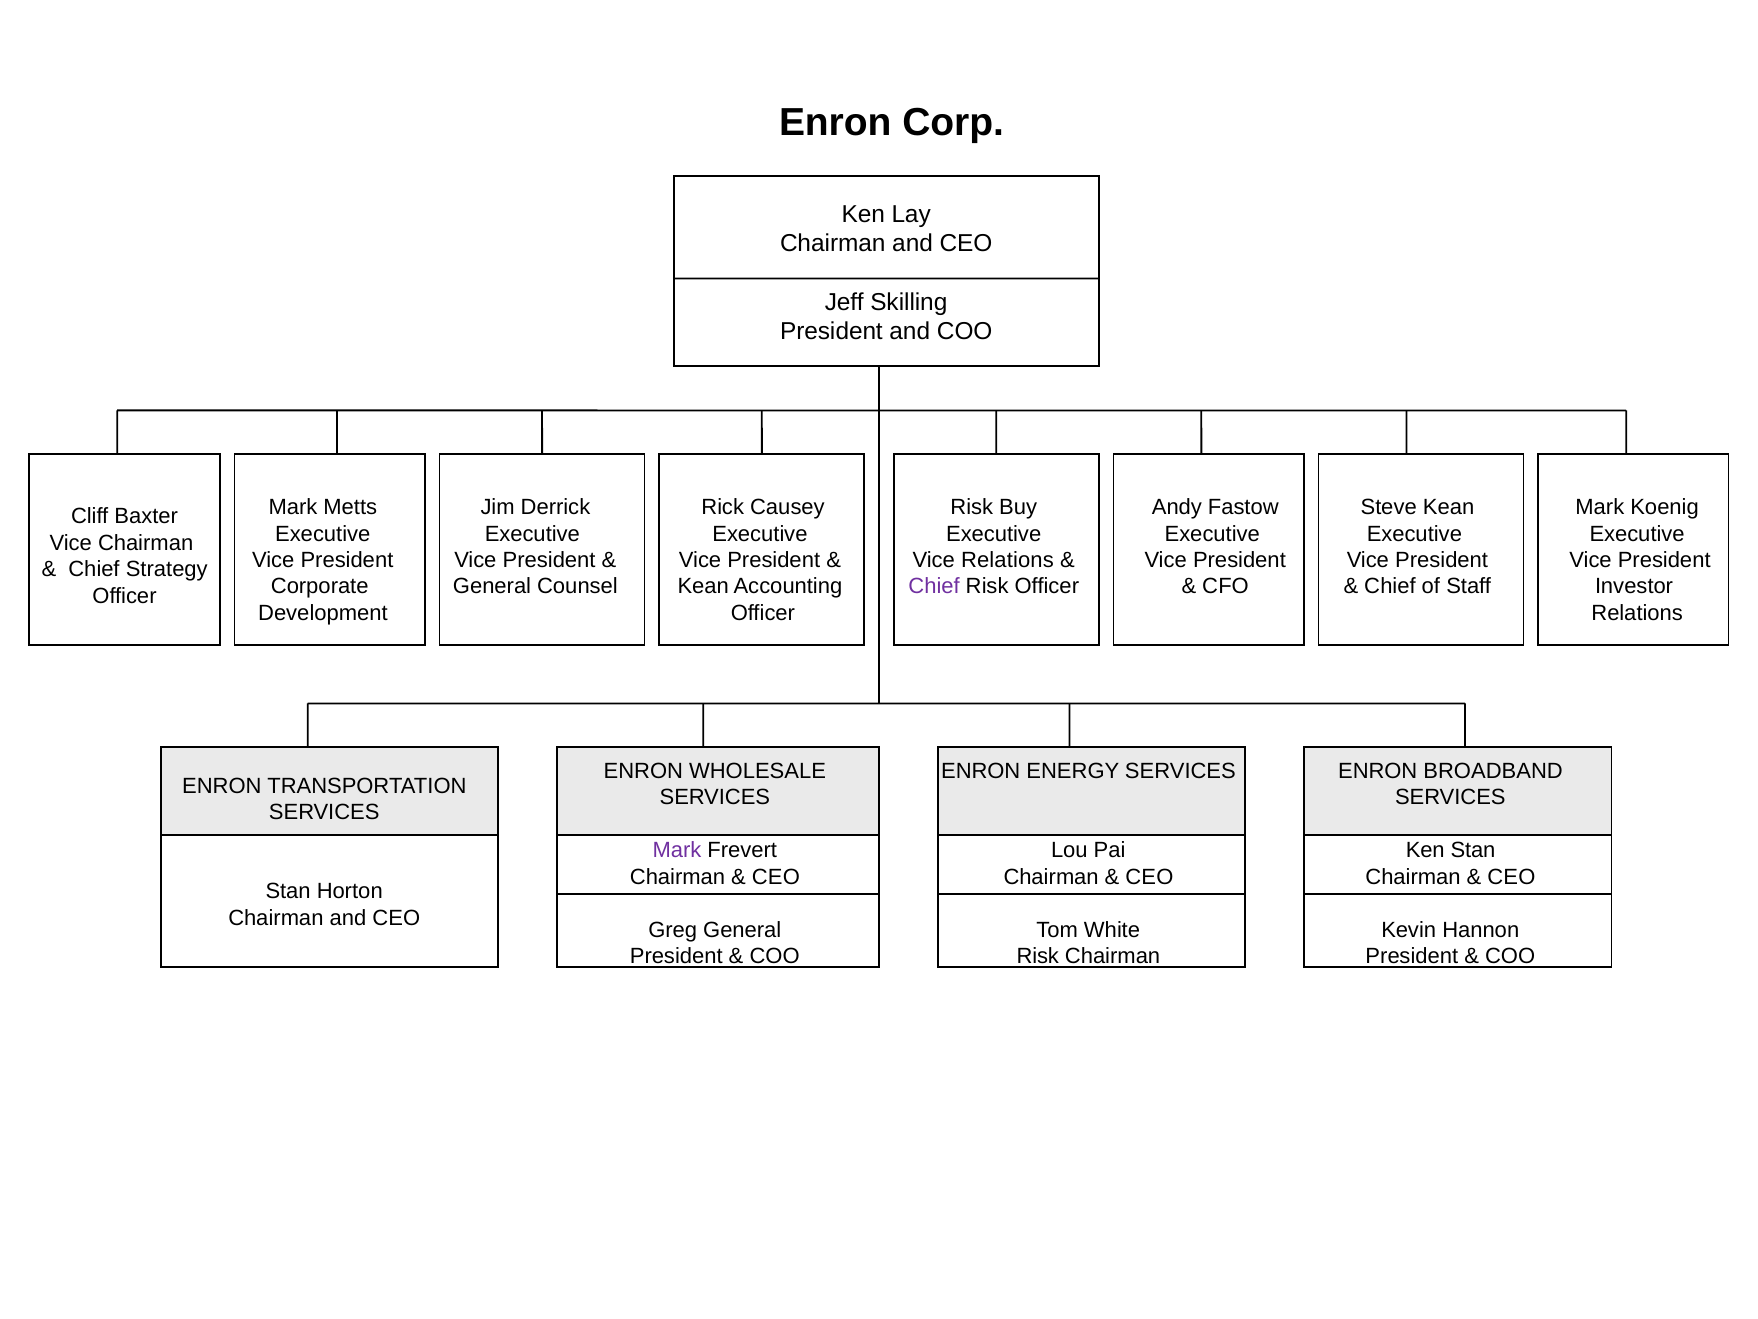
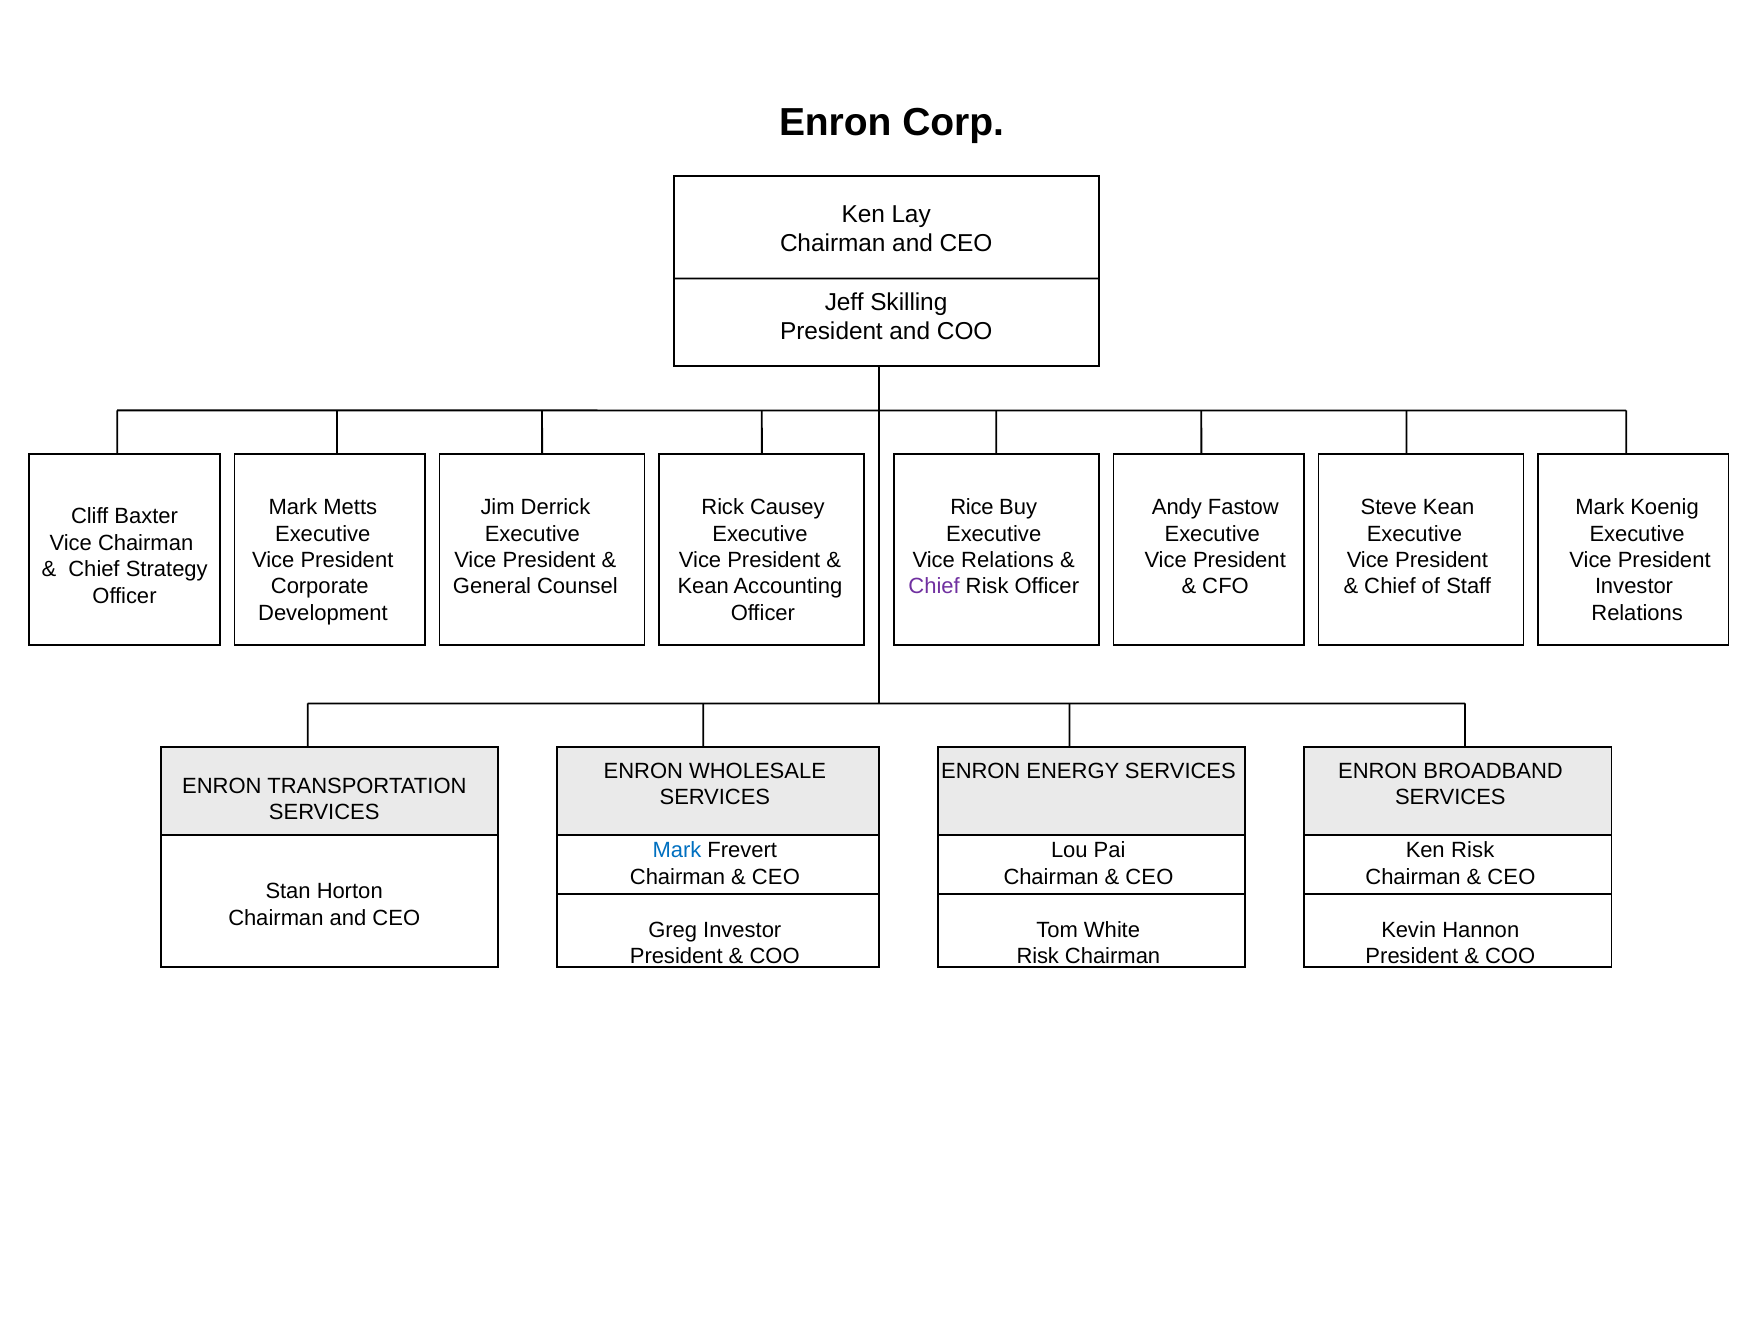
Risk: Risk -> Rice (972, 507)
Mark colour: purple -> blue (677, 850)
Ken Stan: Stan -> Risk (1473, 850)
Greg General: General -> Investor (742, 929)
